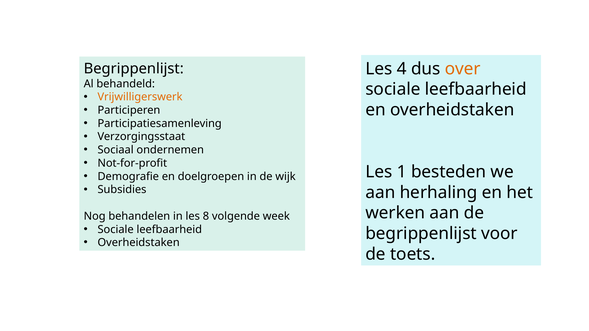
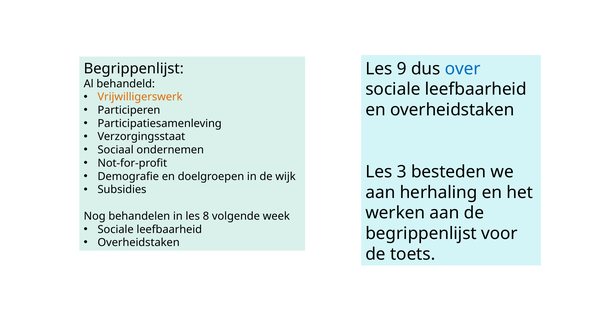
4: 4 -> 9 (402, 69)
over colour: orange -> blue (463, 69)
1: 1 -> 3 (402, 172)
